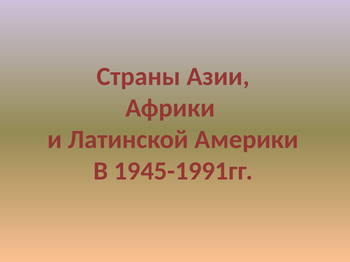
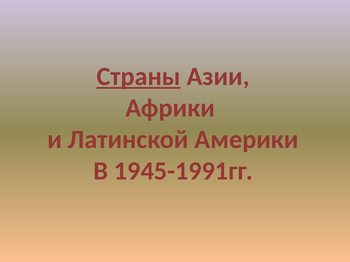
Страны underline: none -> present (139, 77)
